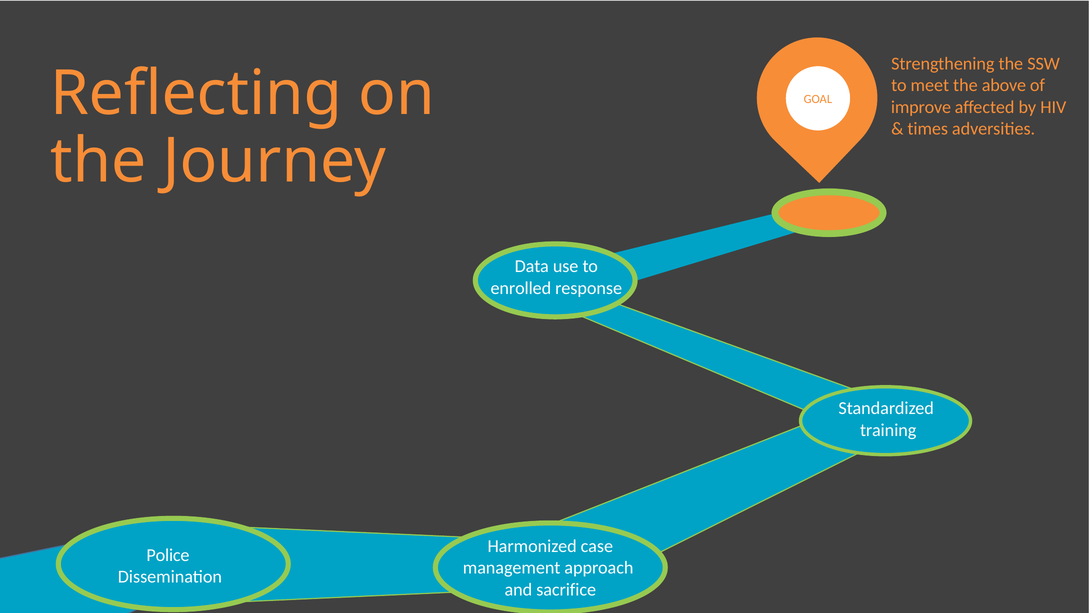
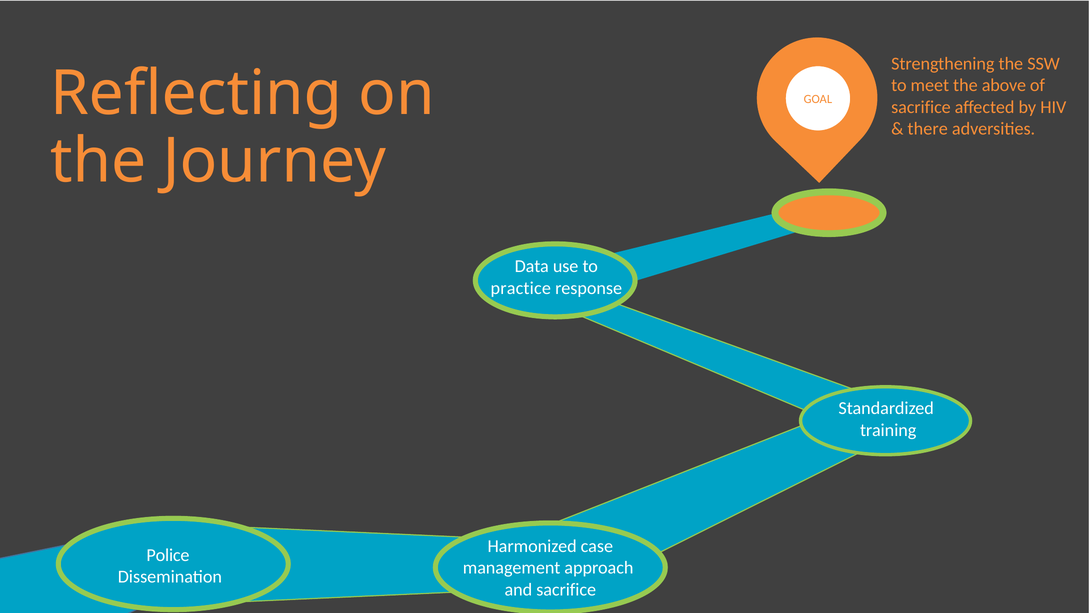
improve: improve -> sacrifice (921, 107)
times: times -> there (928, 129)
enrolled: enrolled -> practice (521, 288)
